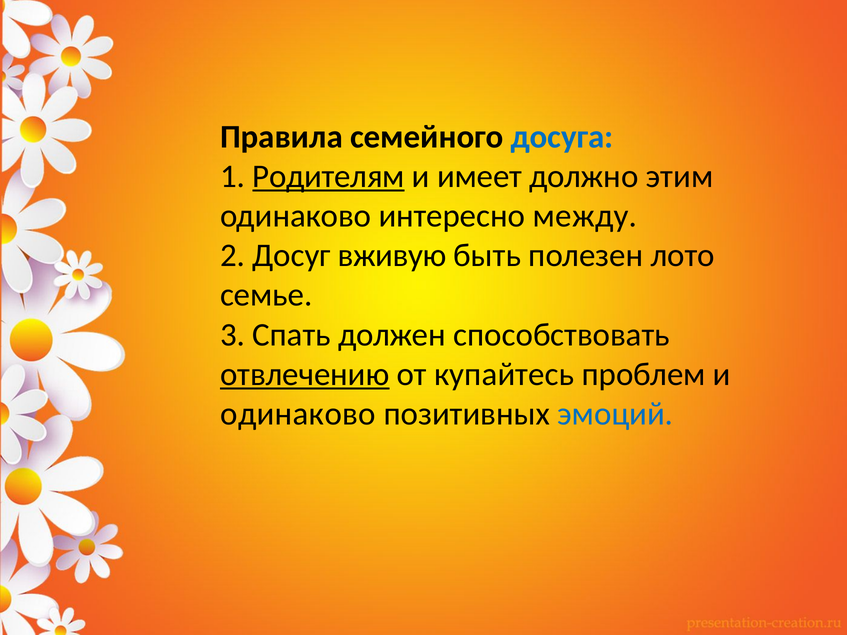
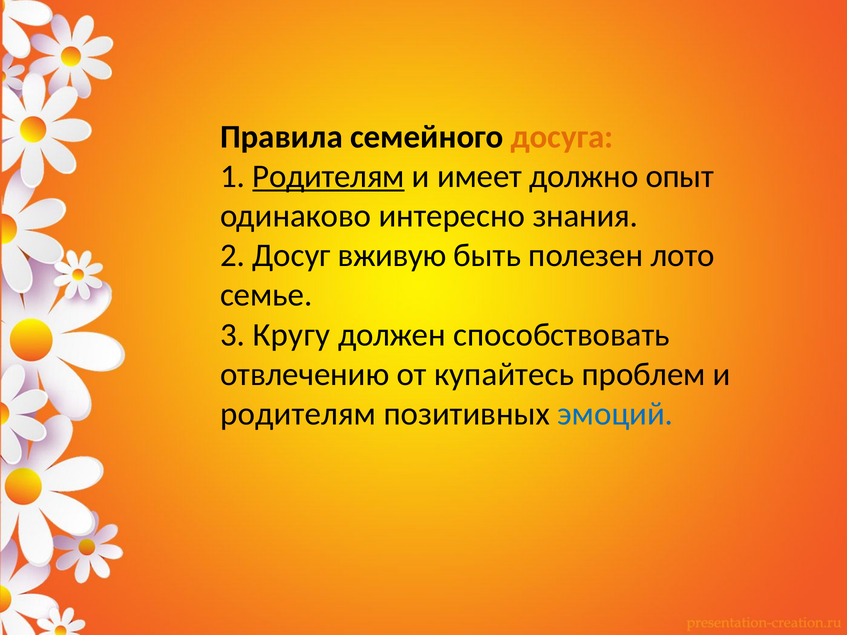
досуга colour: blue -> orange (562, 137)
этим: этим -> опыт (680, 177)
между: между -> знания (585, 216)
Спать: Спать -> Кругу (291, 335)
отвлечению underline: present -> none (305, 374)
одинаково: одинаково -> родителям (298, 414)
